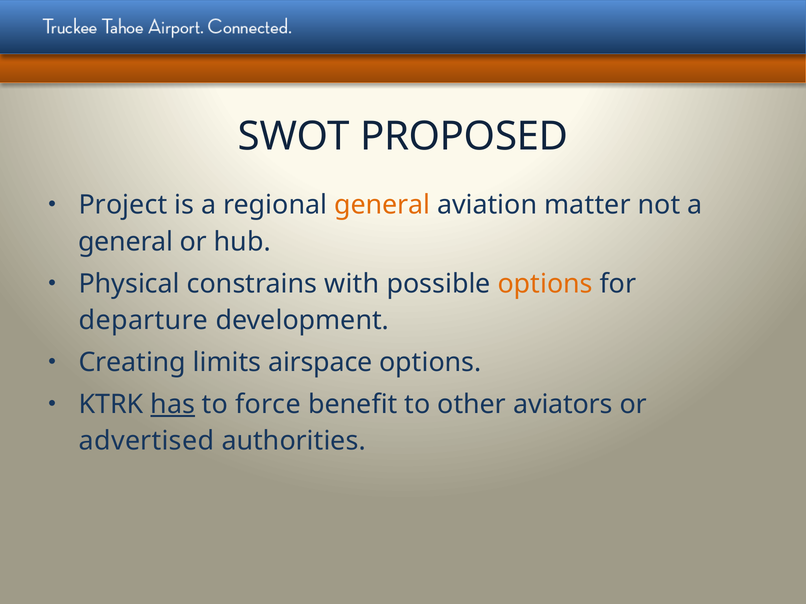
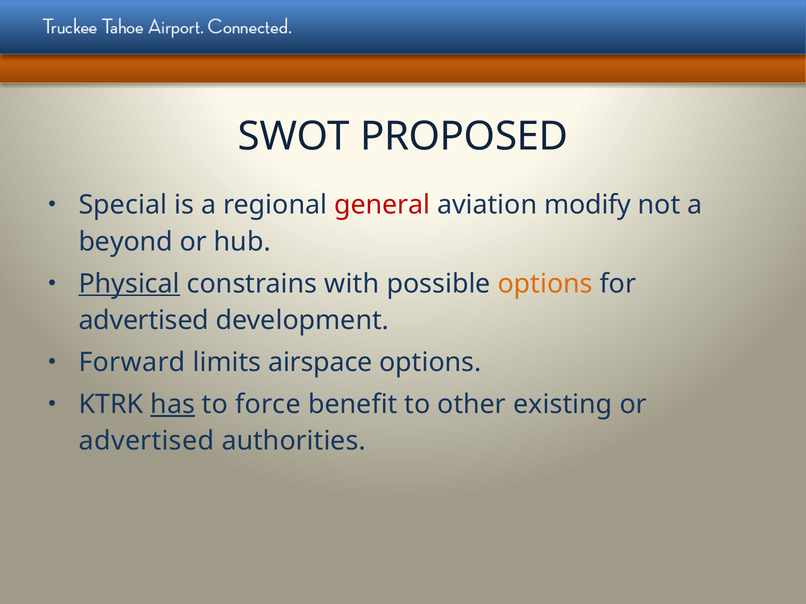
Project: Project -> Special (123, 205)
general colour: orange -> red (382, 205)
matter: matter -> modify (588, 205)
general: general -> beyond (126, 242)
Physical underline: none -> present (129, 284)
departure: departure -> advertised (144, 321)
Creating: Creating -> Forward (132, 363)
aviators: aviators -> existing (563, 405)
